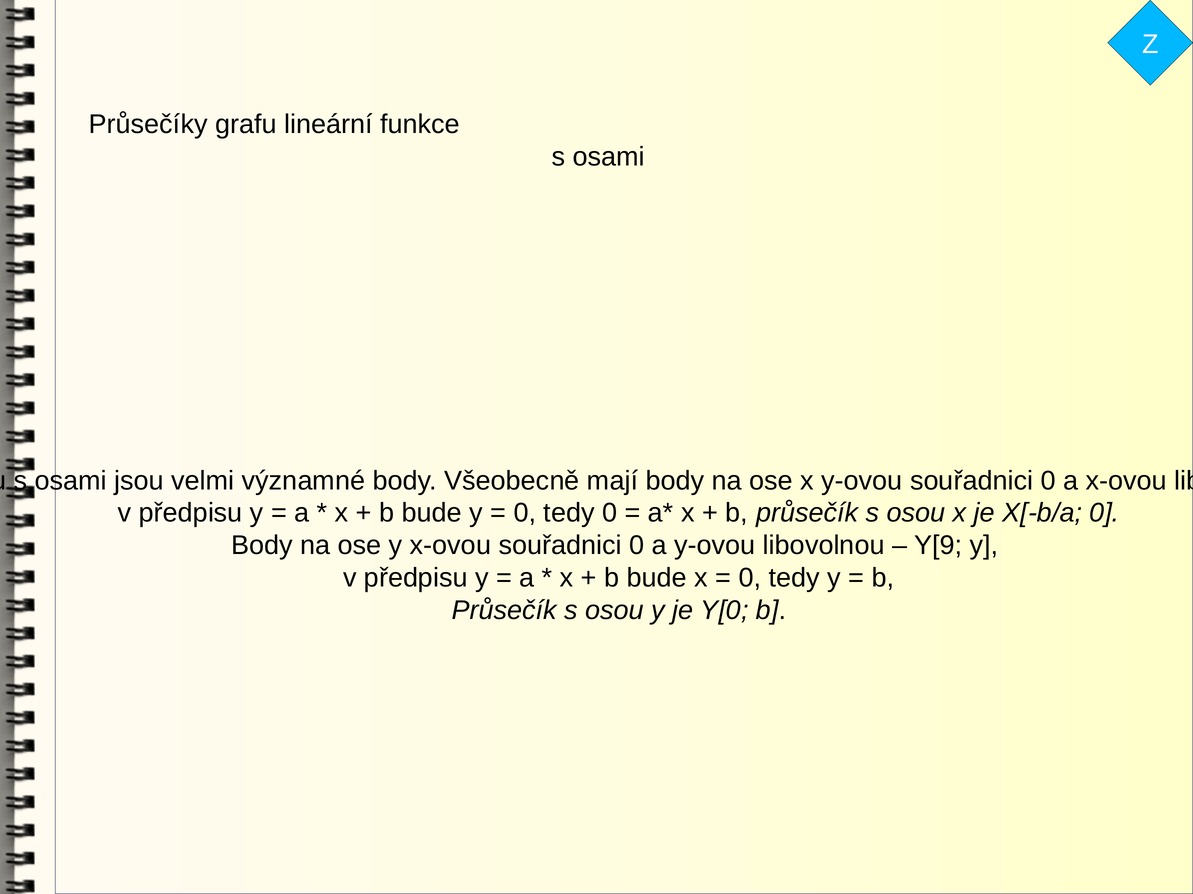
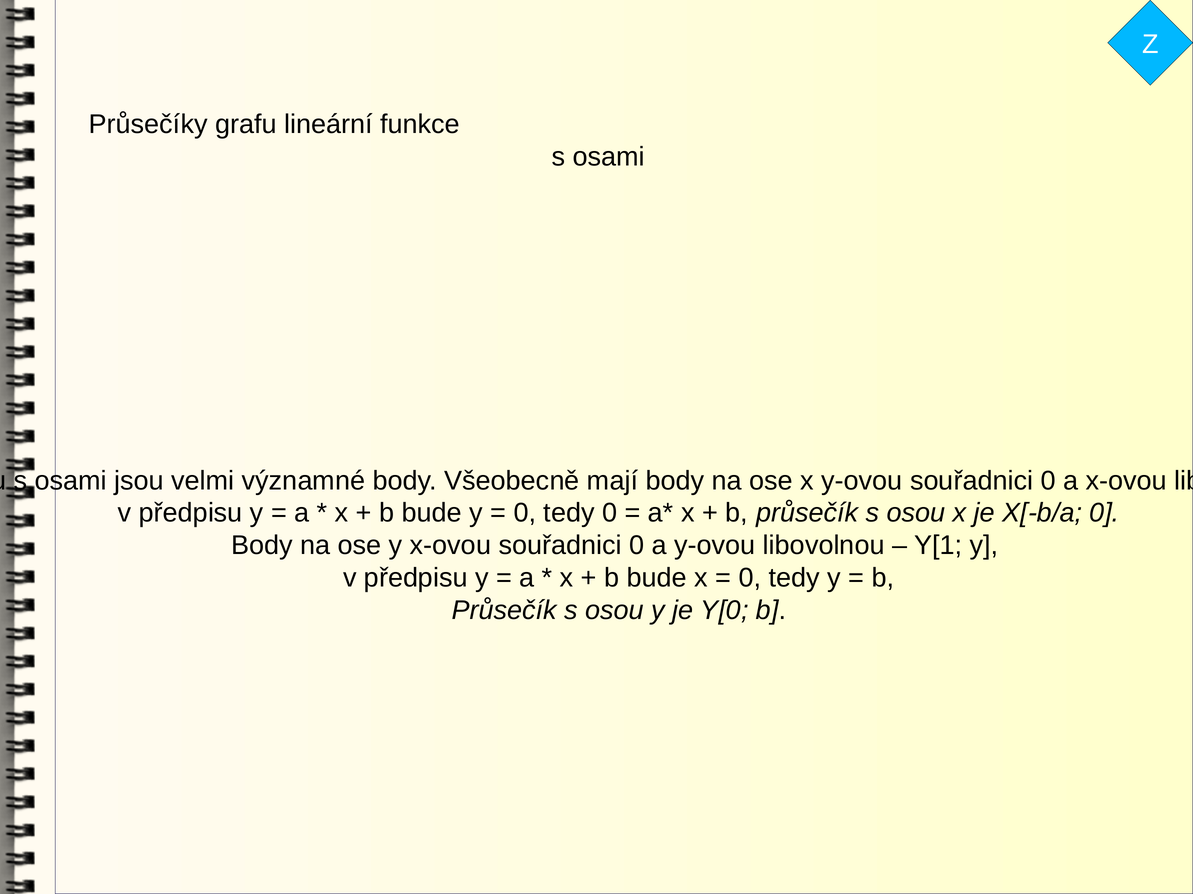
Y[9: Y[9 -> Y[1 (938, 546)
